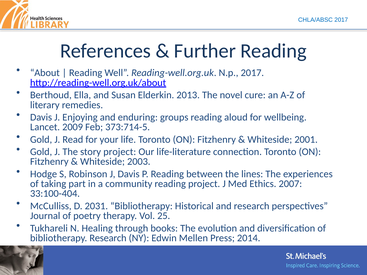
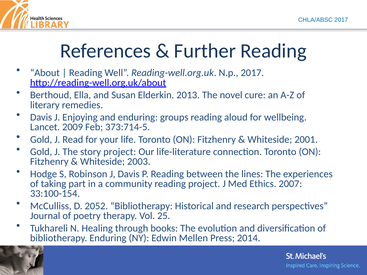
33:100-404: 33:100-404 -> 33:100-154 (55, 194)
2031: 2031 -> 2052 (96, 206)
bibliotherapy Research: Research -> Enduring (108, 238)
